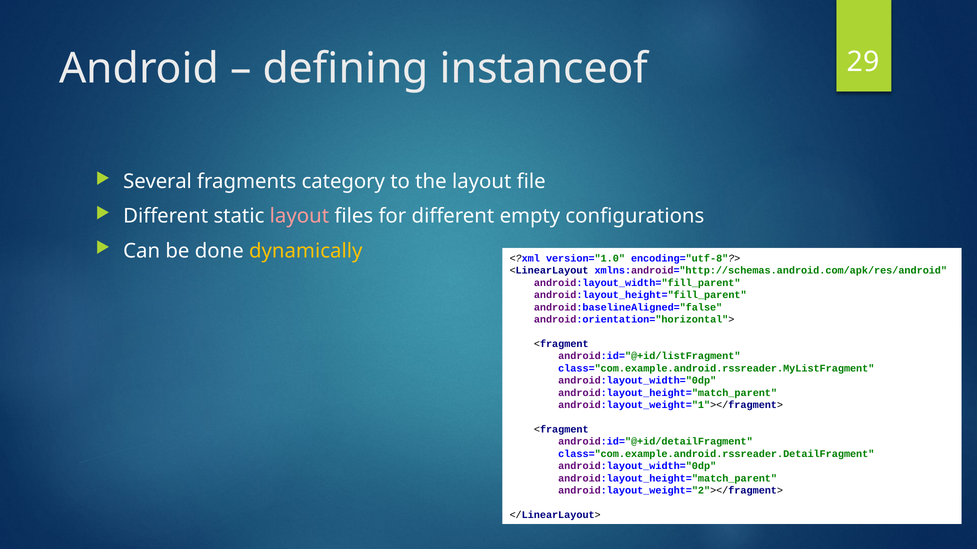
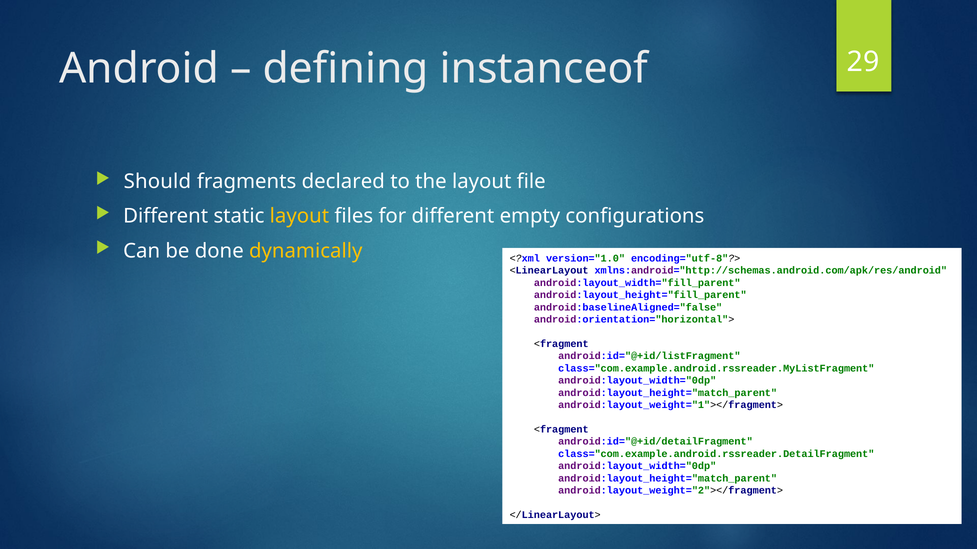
Several: Several -> Should (157, 182)
category: category -> declared (343, 182)
layout colour: pink -> yellow (299, 216)
